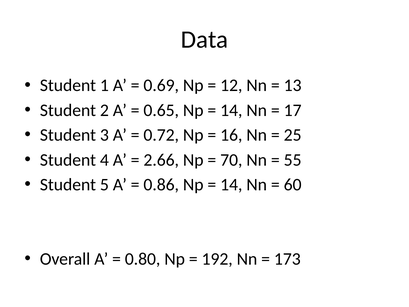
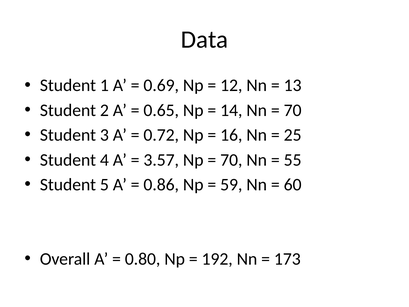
17: 17 -> 70 (293, 110)
2.66: 2.66 -> 3.57 (161, 160)
14: 14 -> 59 (231, 185)
